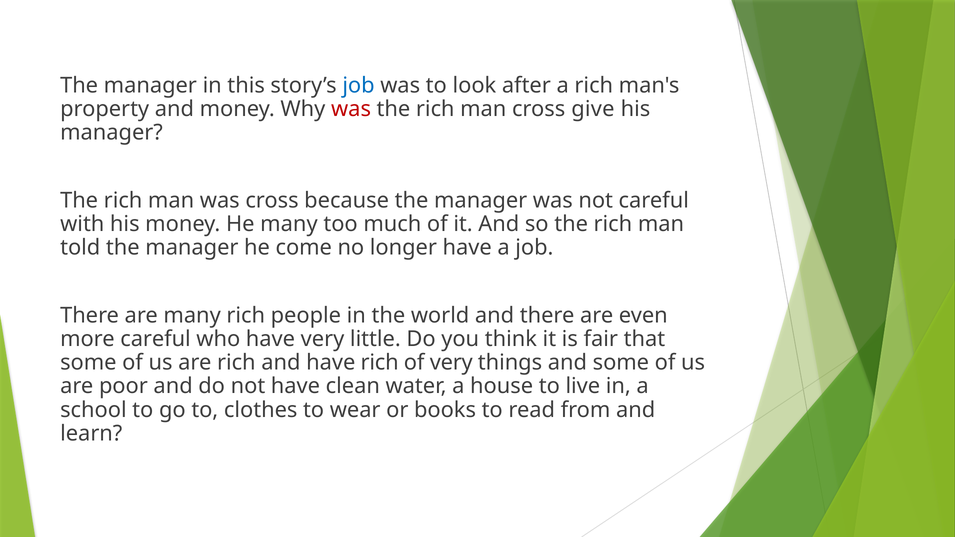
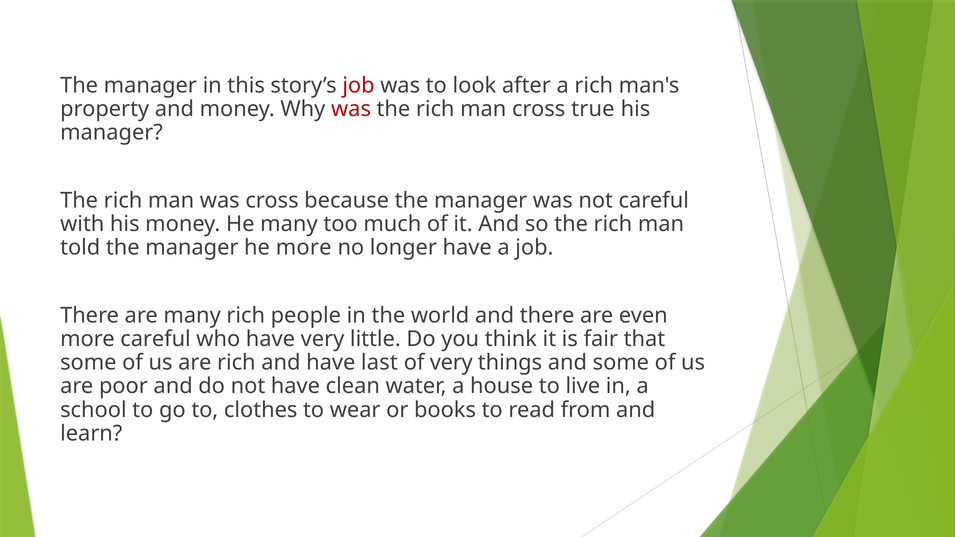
job colour: blue -> red (358, 85)
give: give -> true (593, 109)
he come: come -> more (304, 248)
have rich: rich -> last (379, 363)
